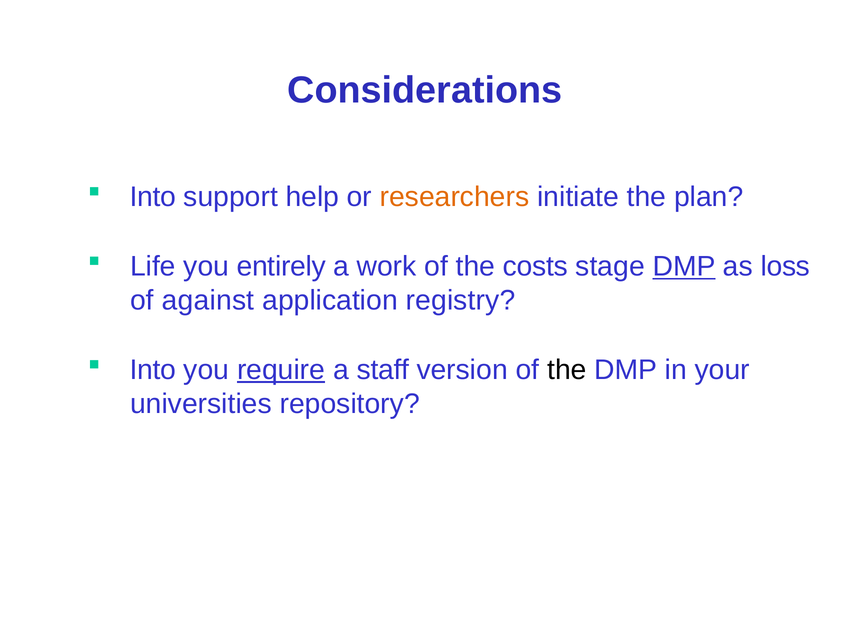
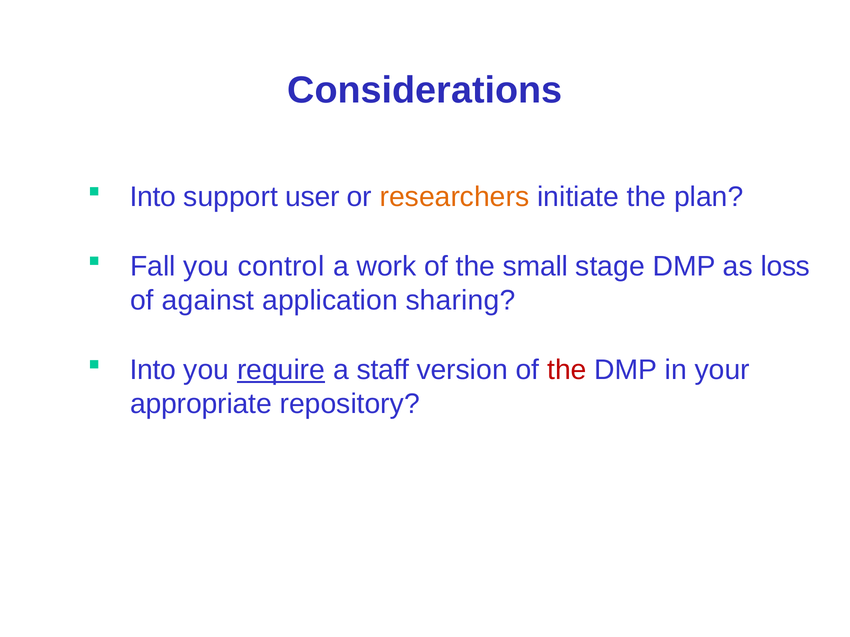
help: help -> user (313, 197)
Life: Life -> Fall (153, 267)
entirely: entirely -> control (281, 267)
costs: costs -> small (535, 267)
DMP underline: present -> none (684, 267)
registry: registry -> sharing (461, 301)
the colour: black -> red (567, 370)
universities: universities -> appropriate (201, 404)
